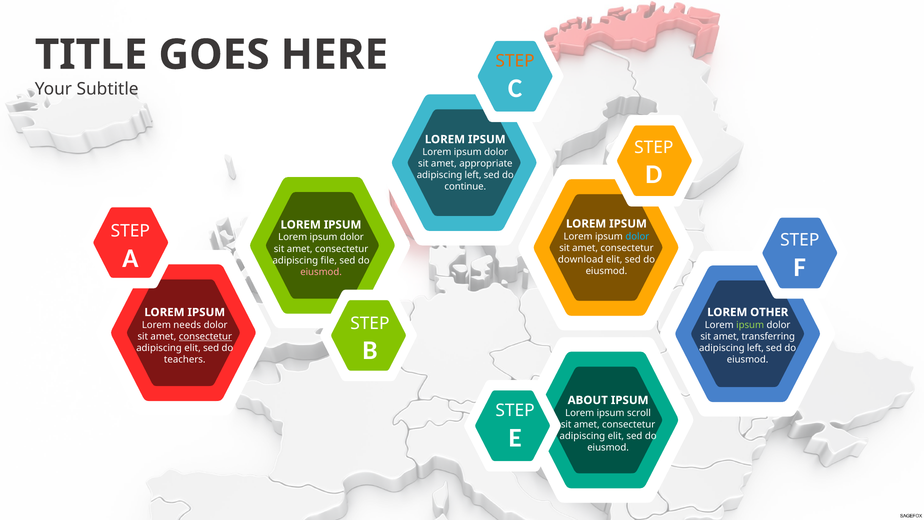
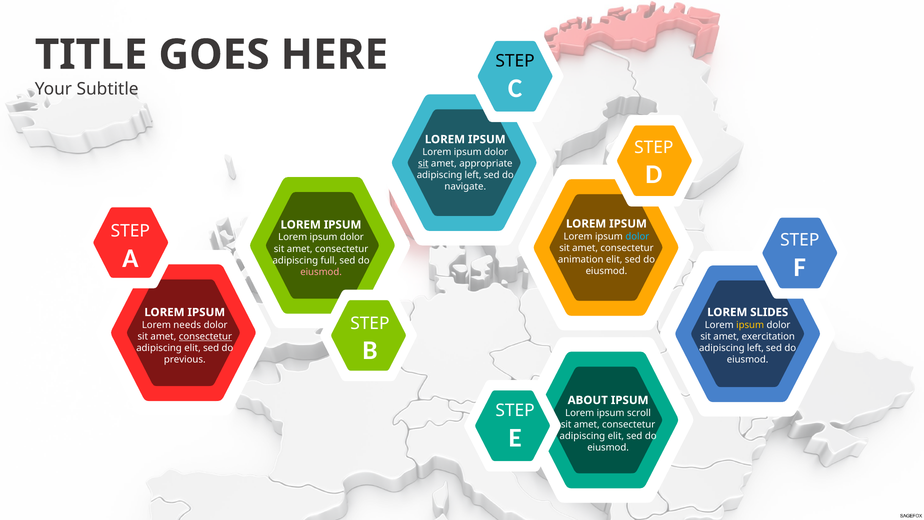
STEP colour: orange -> black (515, 61)
sit underline: none -> present (423, 163)
continue: continue -> navigate (465, 187)
download: download -> animation (581, 259)
file: file -> full (329, 260)
OTHER: OTHER -> SLIDES (769, 312)
ipsum colour: light green -> yellow (750, 325)
transferring: transferring -> exercitation (768, 336)
teachers: teachers -> previous (185, 359)
